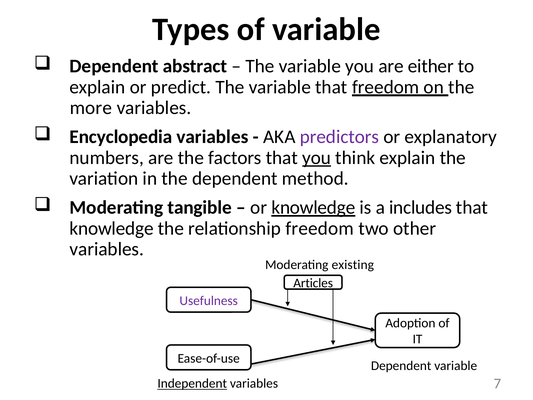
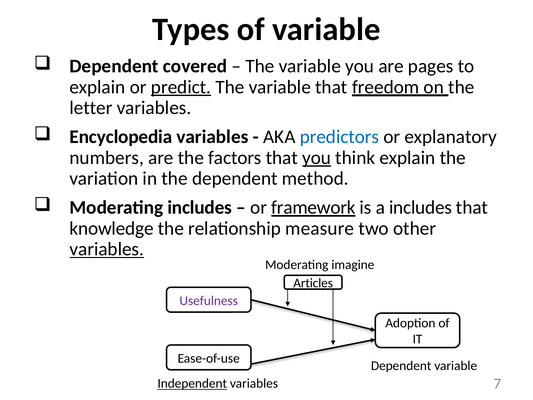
abstract: abstract -> covered (195, 66)
either: either -> pages (431, 66)
predict underline: none -> present (181, 87)
more: more -> letter (91, 108)
predictors colour: purple -> blue (339, 137)
Moderating tangible: tangible -> includes (200, 207)
or knowledge: knowledge -> framework (313, 207)
relationship freedom: freedom -> measure (320, 228)
variables underline: none -> present (107, 249)
existing: existing -> imagine (353, 264)
